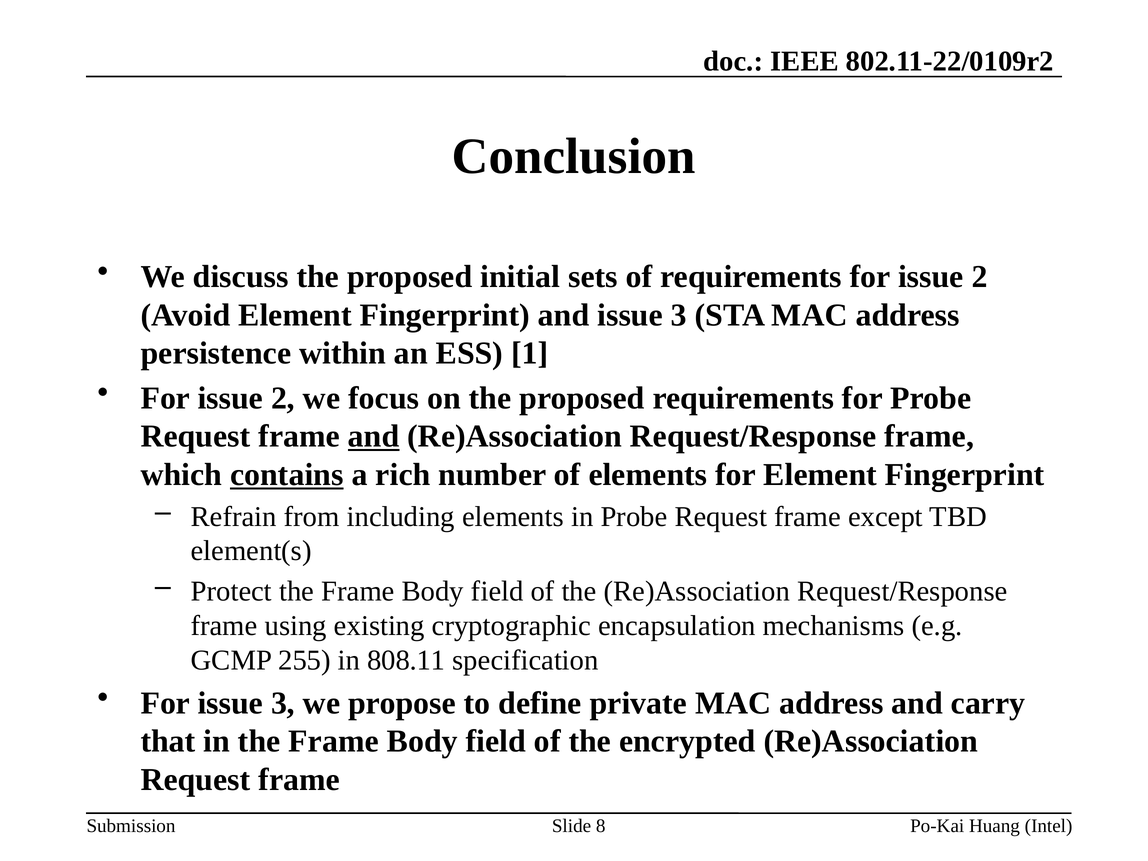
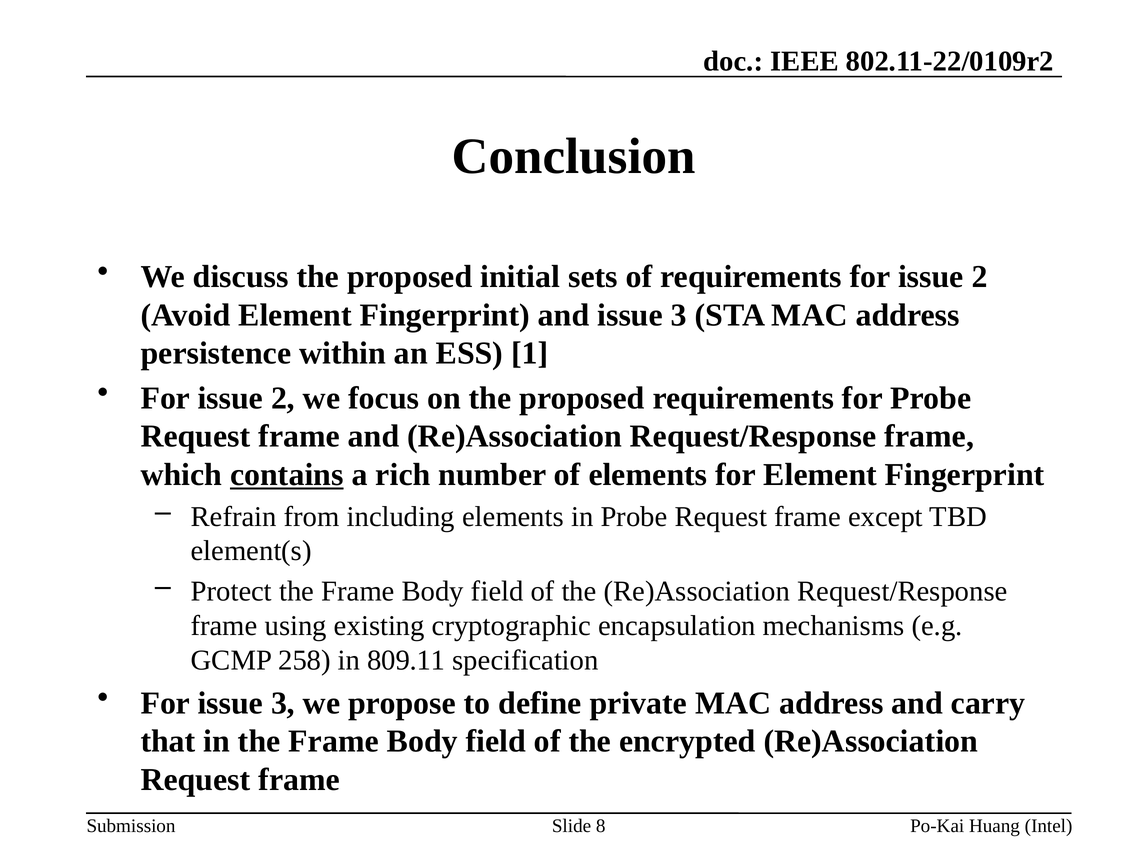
and underline: present -> none (374, 436)
255: 255 -> 258 (305, 660)
808.11: 808.11 -> 809.11 (406, 660)
